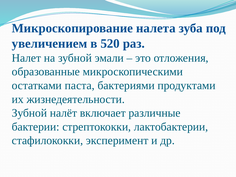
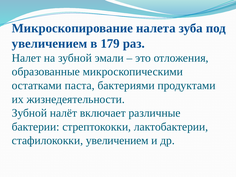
520: 520 -> 179 (110, 43)
стафилококки эксперимент: эксперимент -> увеличением (117, 141)
